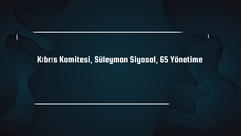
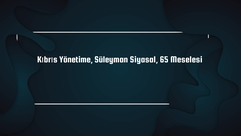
Komitesi: Komitesi -> Yönetime (76, 59)
Yönetime: Yönetime -> Meselesi (186, 59)
